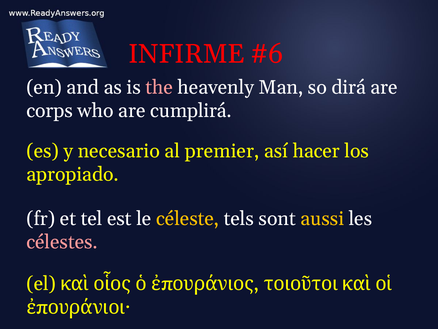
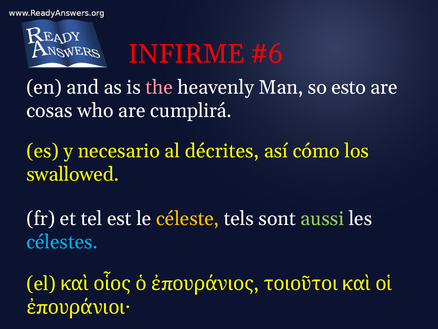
dirá: dirá -> esto (349, 87)
corps: corps -> cosas (49, 111)
premier: premier -> décrites (222, 151)
hacer: hacer -> cómo (316, 151)
apropiado: apropiado -> swallowed (73, 174)
aussi colour: yellow -> light green (322, 218)
célestes colour: pink -> light blue (62, 242)
